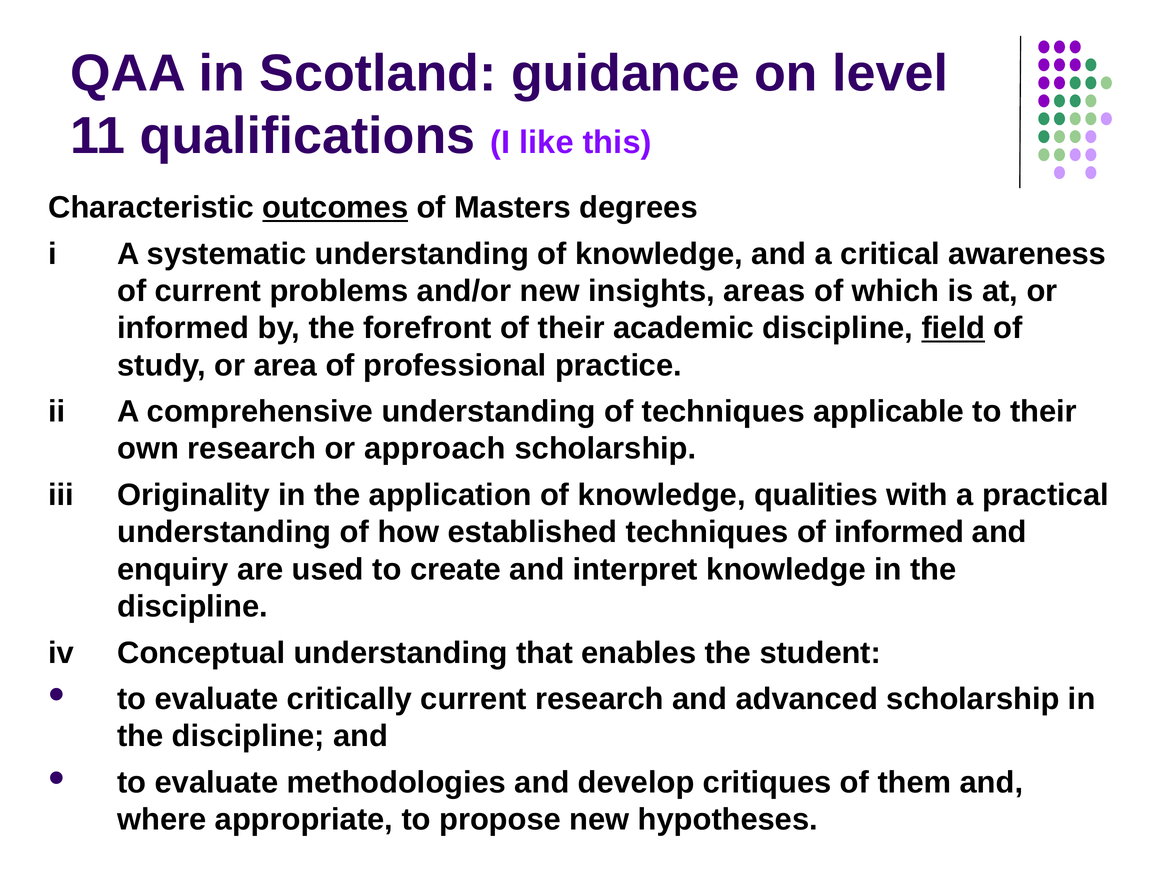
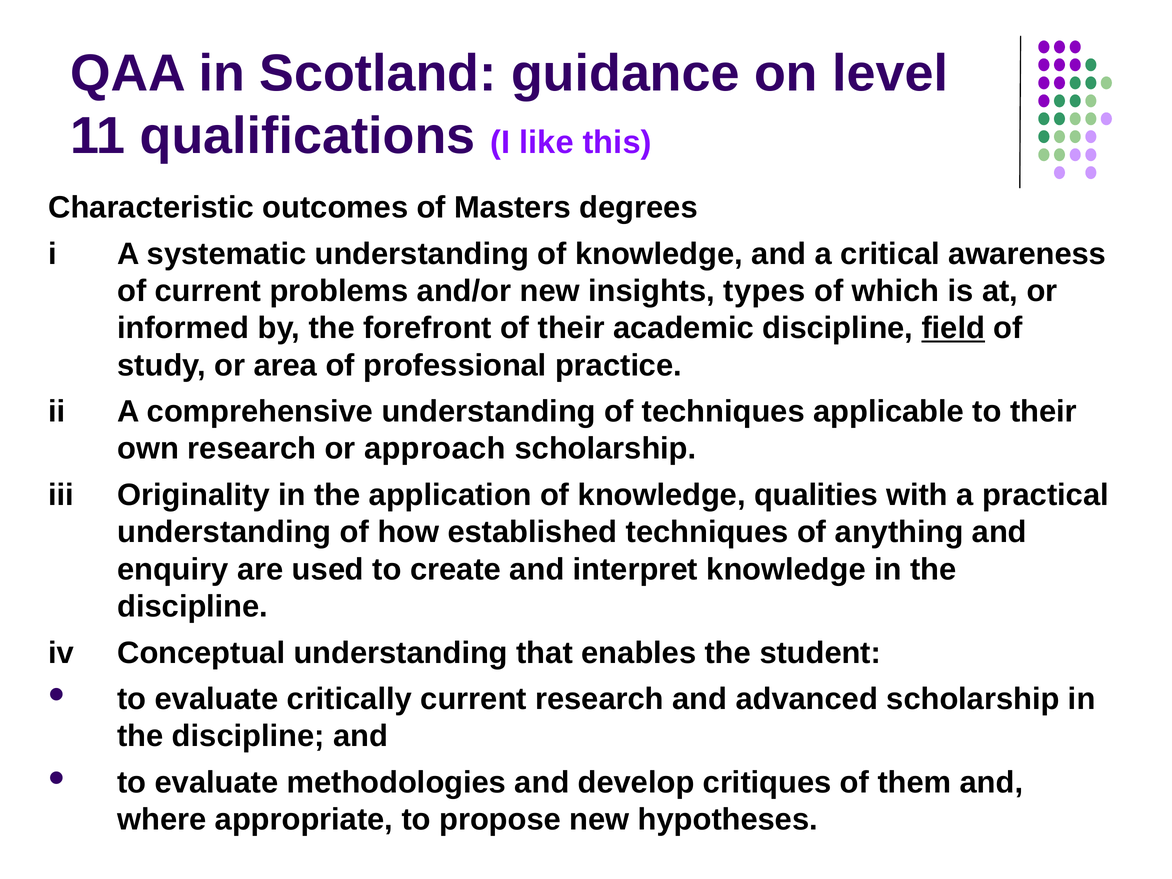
outcomes underline: present -> none (335, 208)
areas: areas -> types (764, 291)
of informed: informed -> anything (899, 532)
